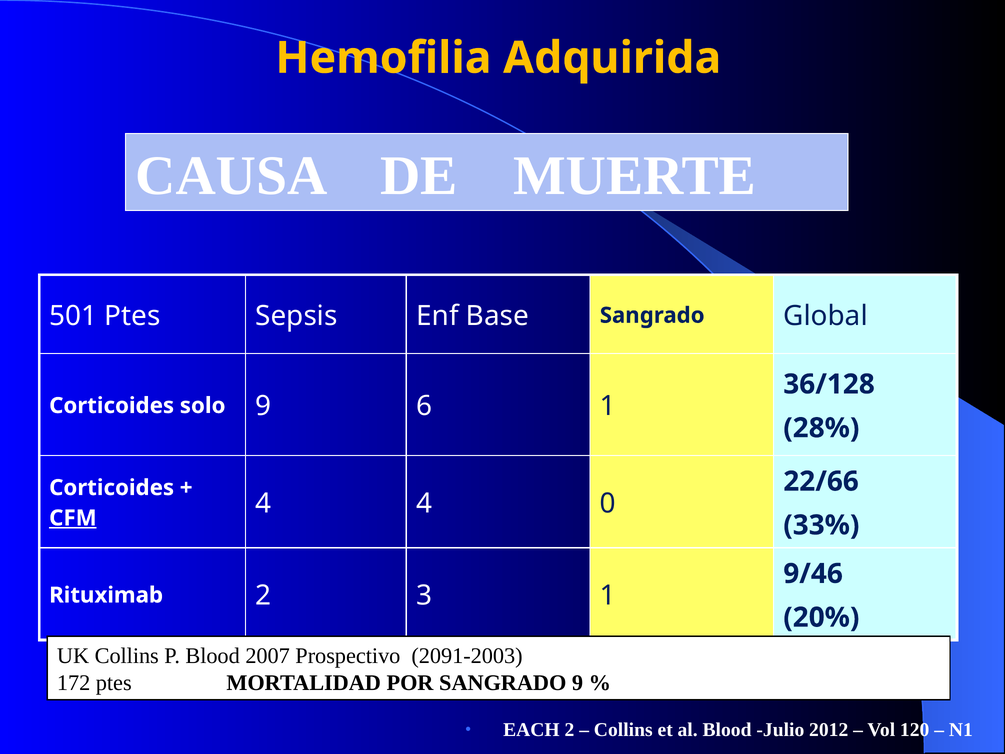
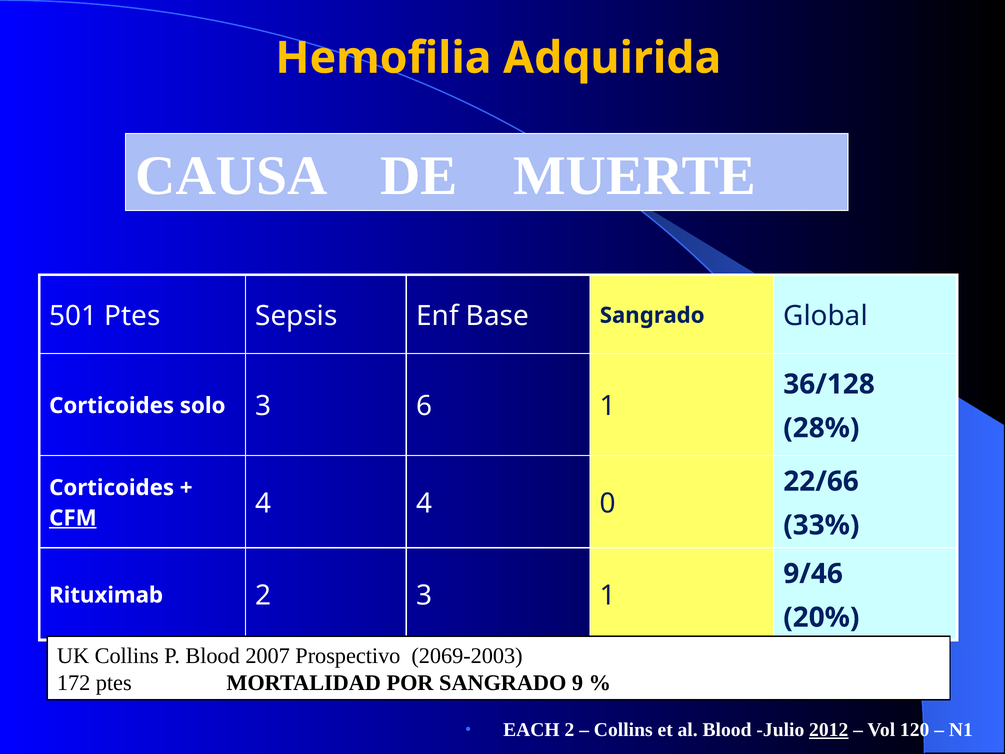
solo 9: 9 -> 3 (263, 406)
2091-2003: 2091-2003 -> 2069-2003 (467, 656)
2012 underline: none -> present (829, 730)
